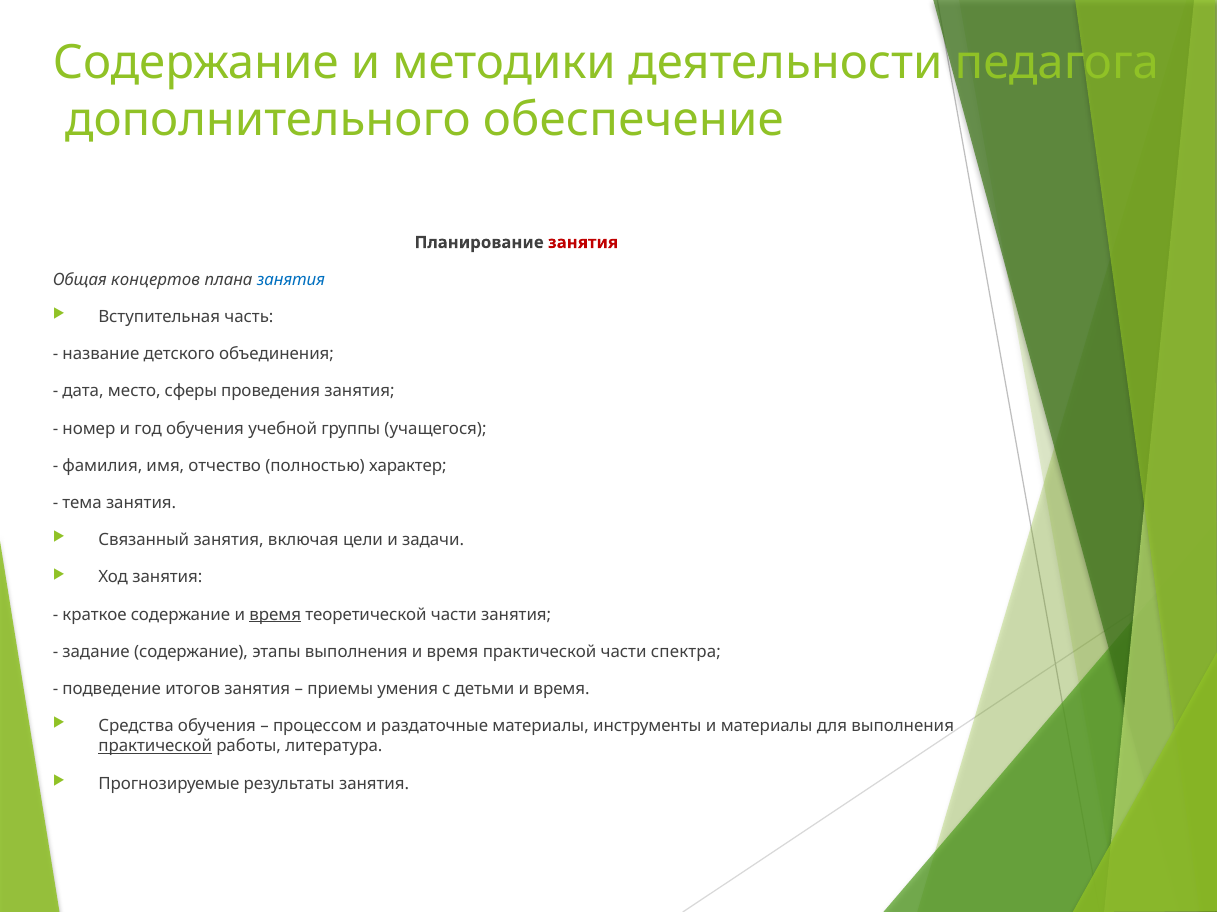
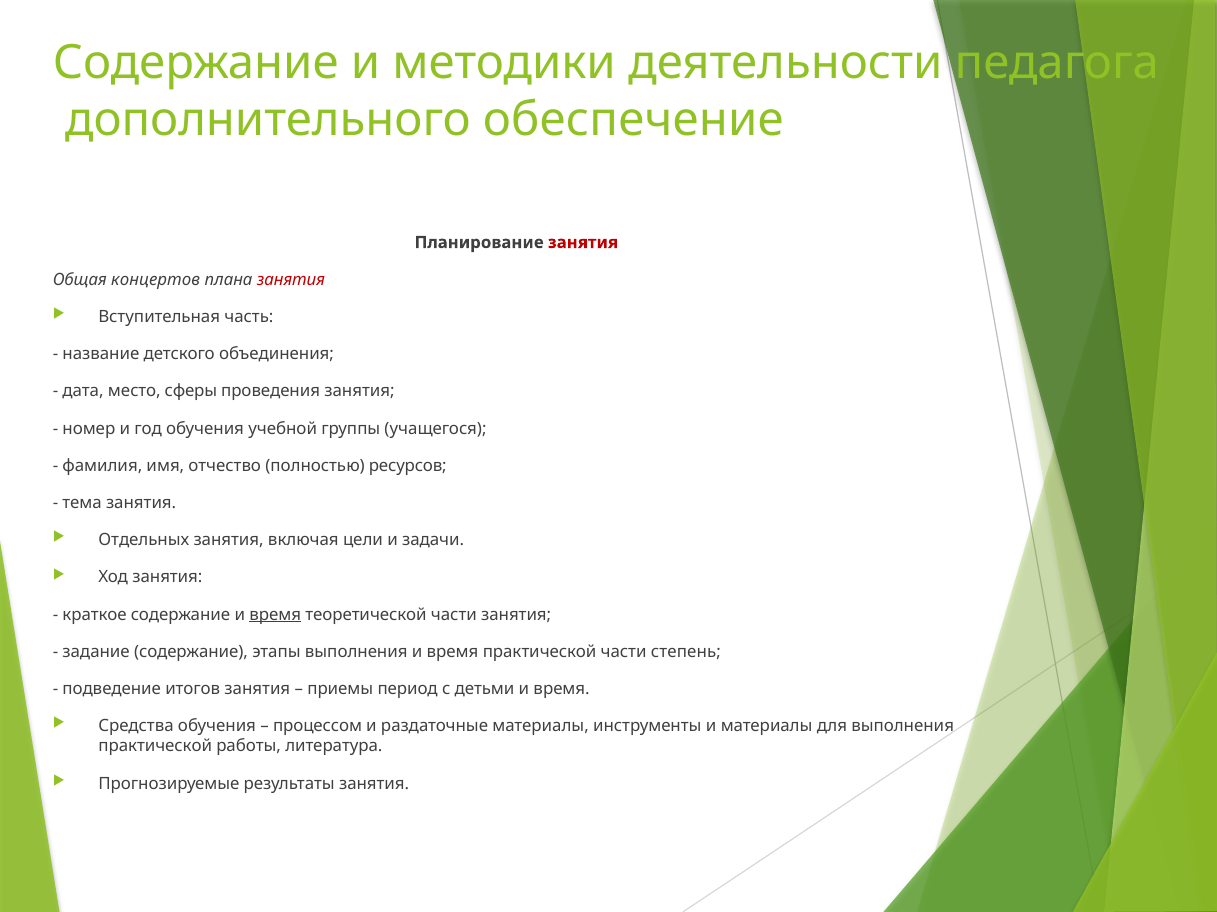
занятия colour: blue -> red (291, 280)
характер: характер -> ресурсов (408, 466)
Связанный: Связанный -> Отдельных (144, 540)
спектра: спектра -> степень (686, 652)
умения: умения -> период (408, 689)
практической underline: present -> none (155, 747)
